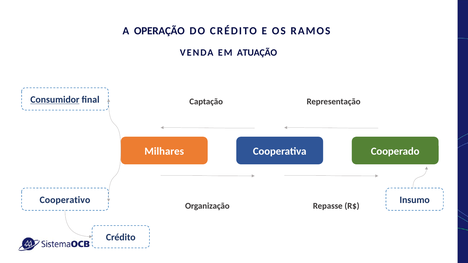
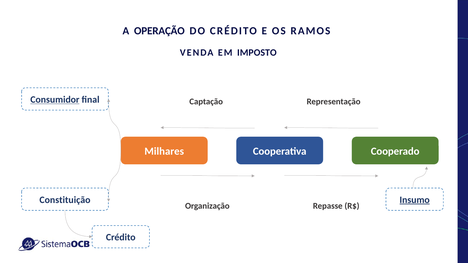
ATUAÇÃO: ATUAÇÃO -> IMPOSTO (257, 53)
Cooperativo: Cooperativo -> Constituição (65, 200)
Insumo underline: none -> present (415, 200)
